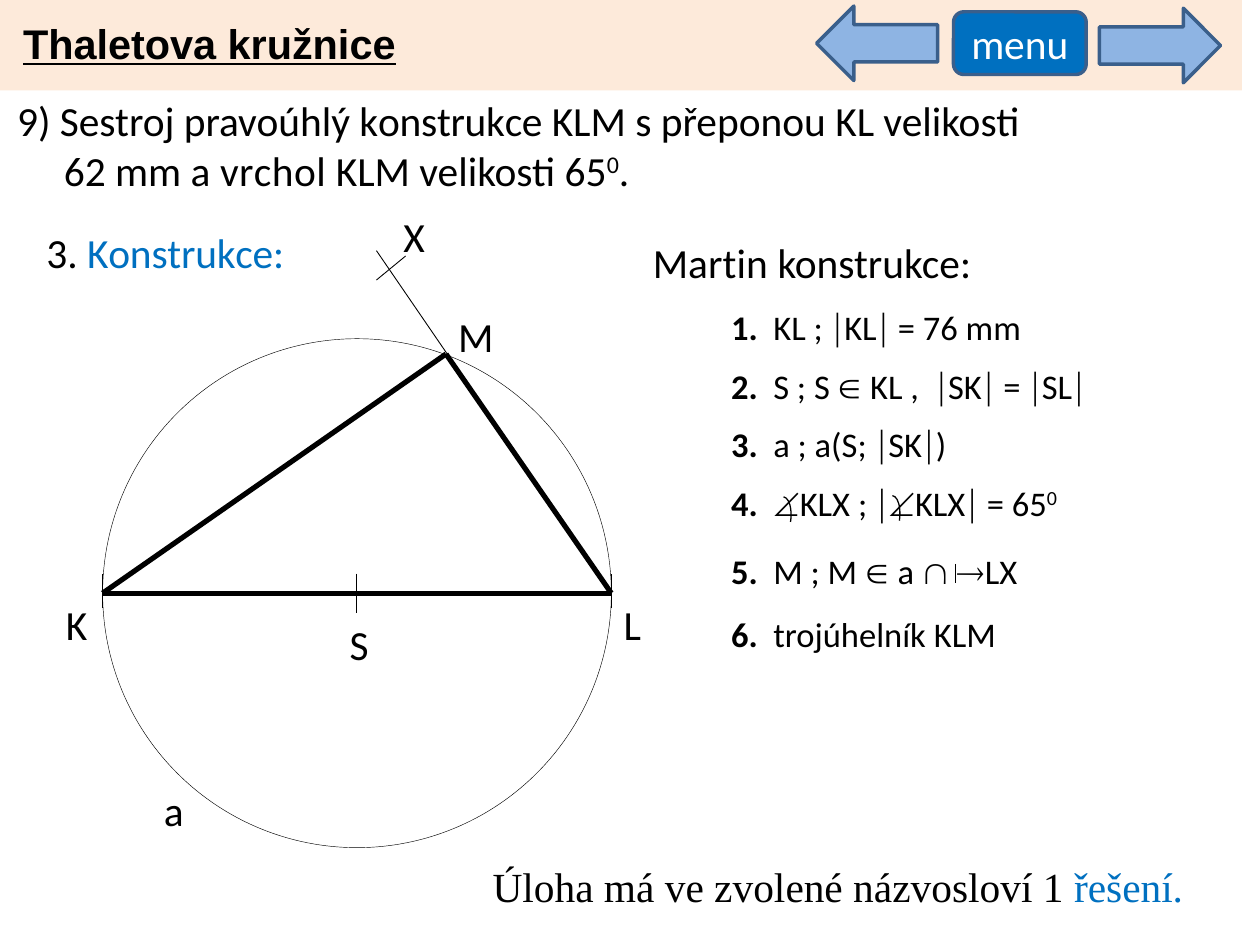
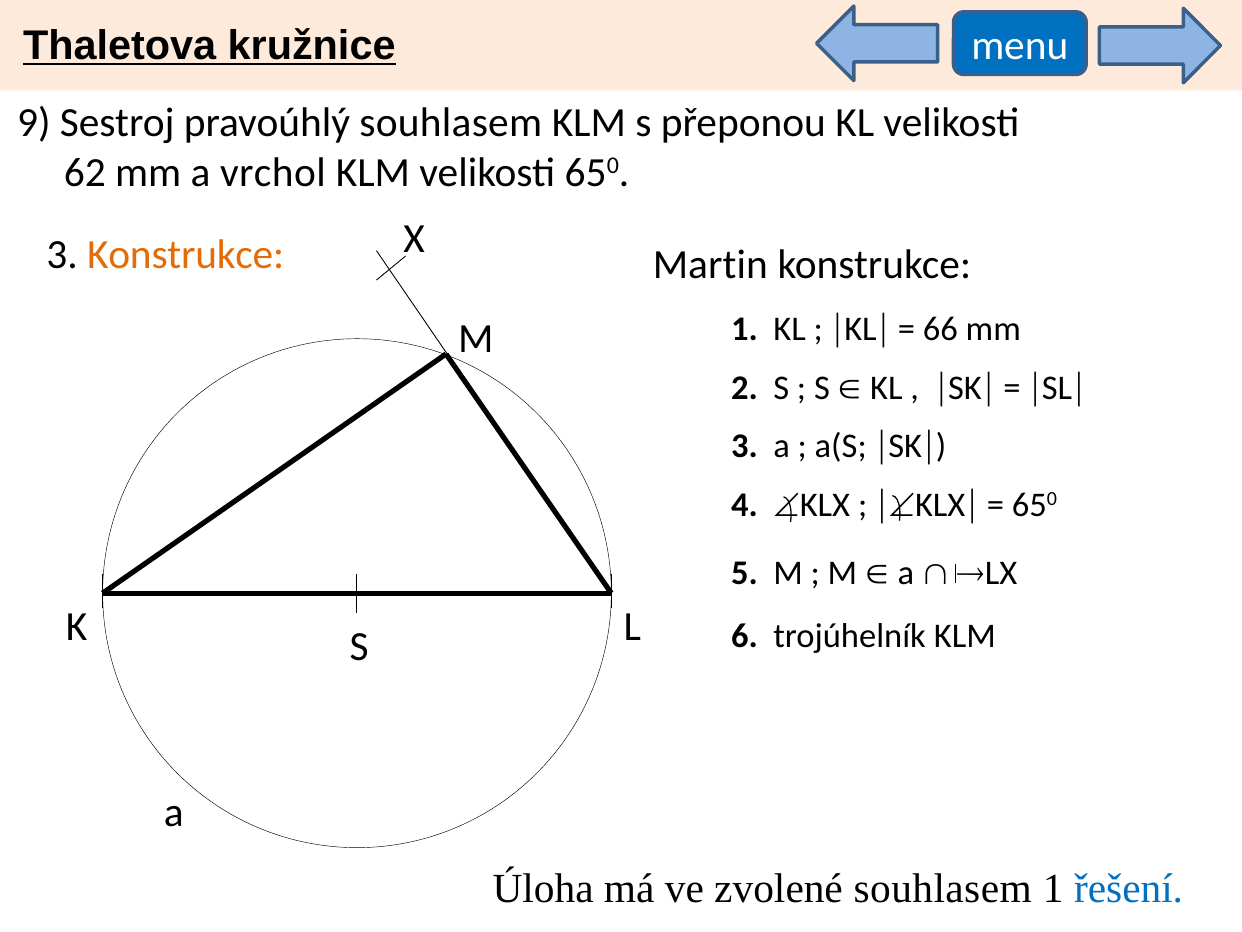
pravoúhlý konstrukce: konstrukce -> souhlasem (451, 123)
Konstrukce colour: blue -> orange (186, 255)
76: 76 -> 66 (940, 329)
zvolené názvosloví: názvosloví -> souhlasem (943, 889)
